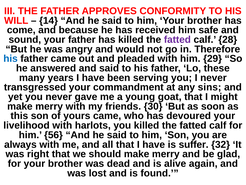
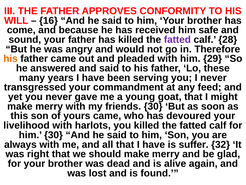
14: 14 -> 16 (49, 20)
his colour: blue -> orange (11, 59)
sins: sins -> feed (210, 87)
him 56: 56 -> 30 (53, 135)
